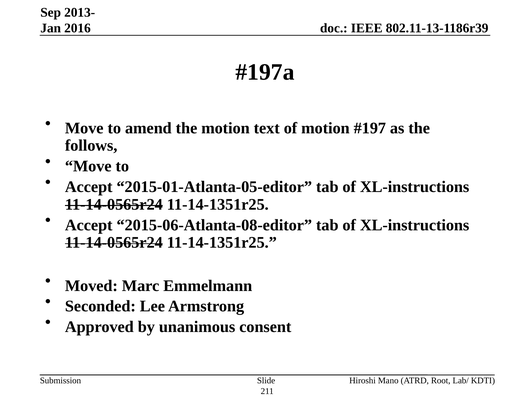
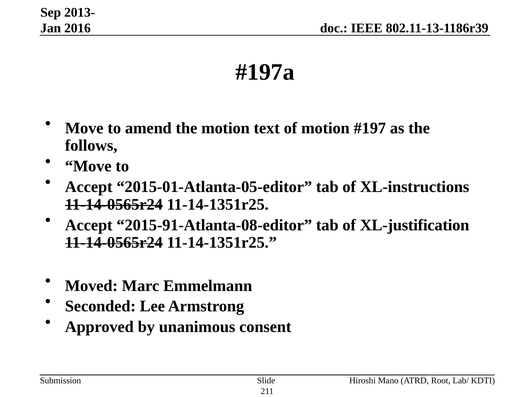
2015-06-Atlanta-08-editor: 2015-06-Atlanta-08-editor -> 2015-91-Atlanta-08-editor (214, 225)
XL-instructions: XL-instructions -> XL-justification (415, 225)
